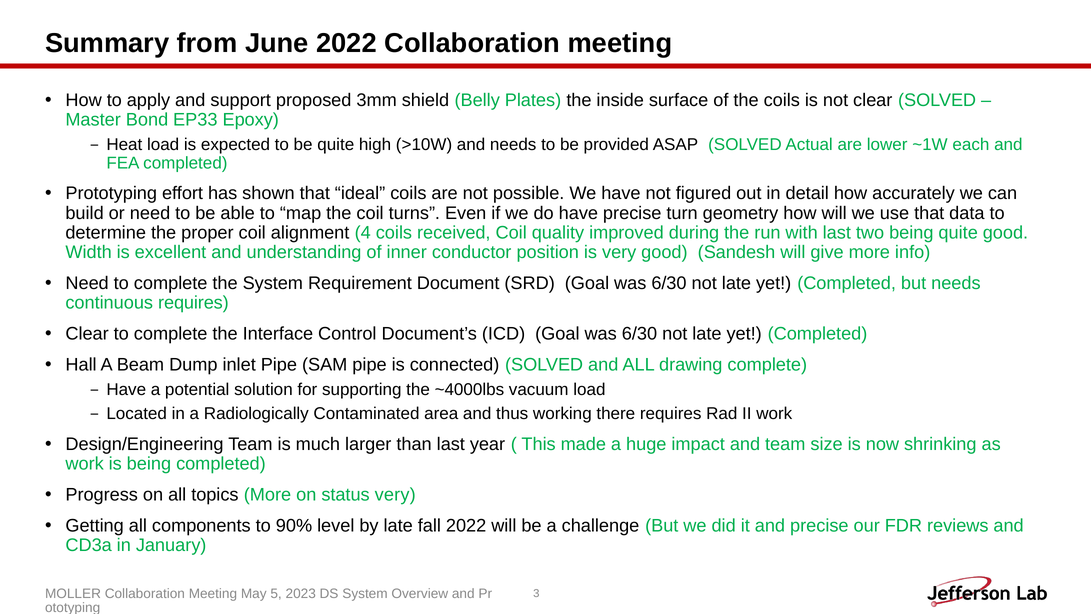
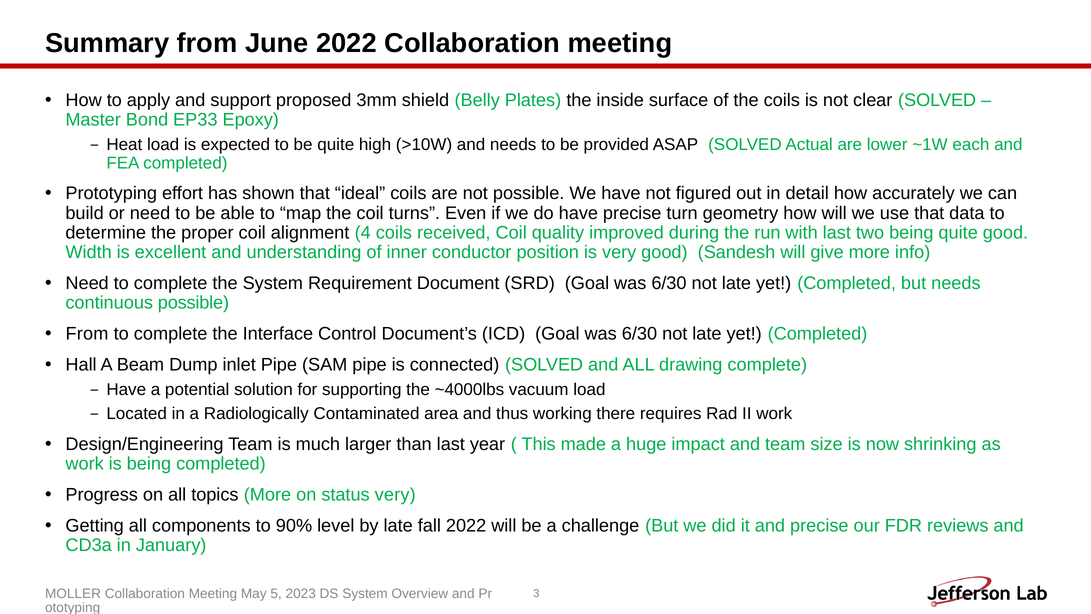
continuous requires: requires -> possible (193, 303)
Clear: Clear -> From (87, 334)
